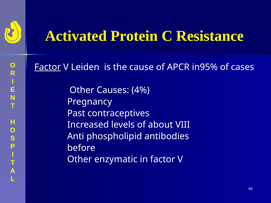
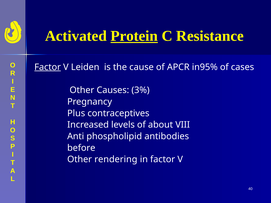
Protein underline: none -> present (134, 36)
4%: 4% -> 3% (141, 90)
Past: Past -> Plus (76, 113)
enzymatic: enzymatic -> rendering (116, 160)
